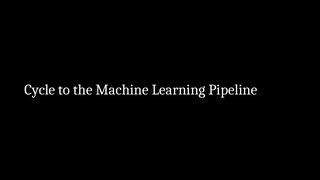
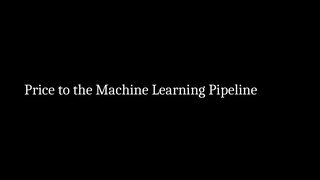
Cycle: Cycle -> Price (40, 90)
